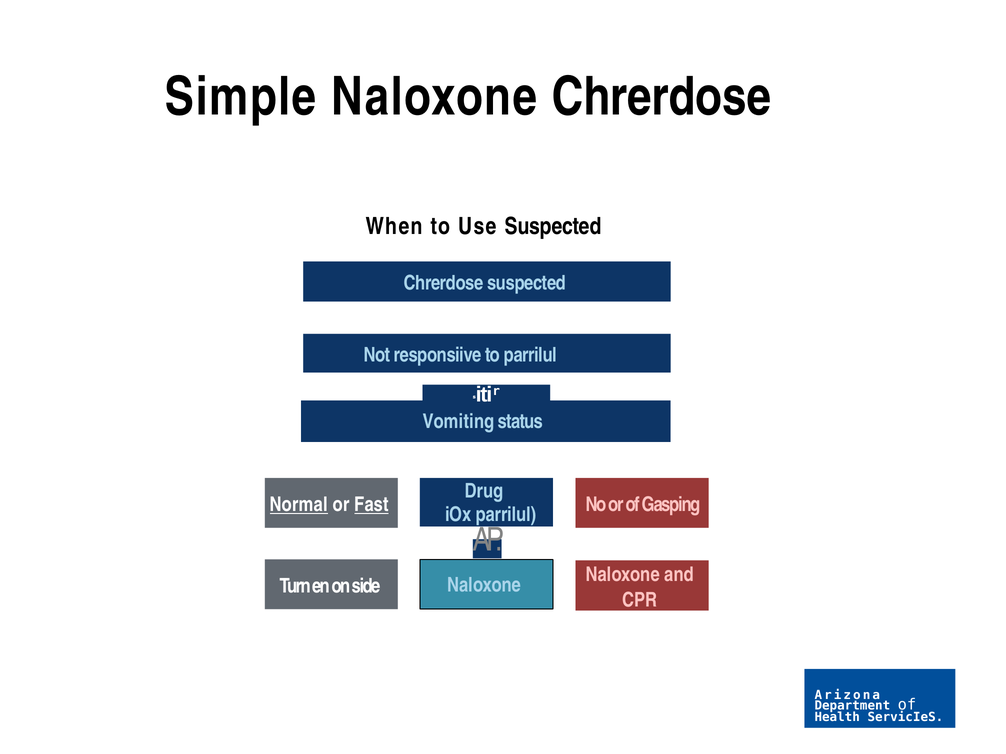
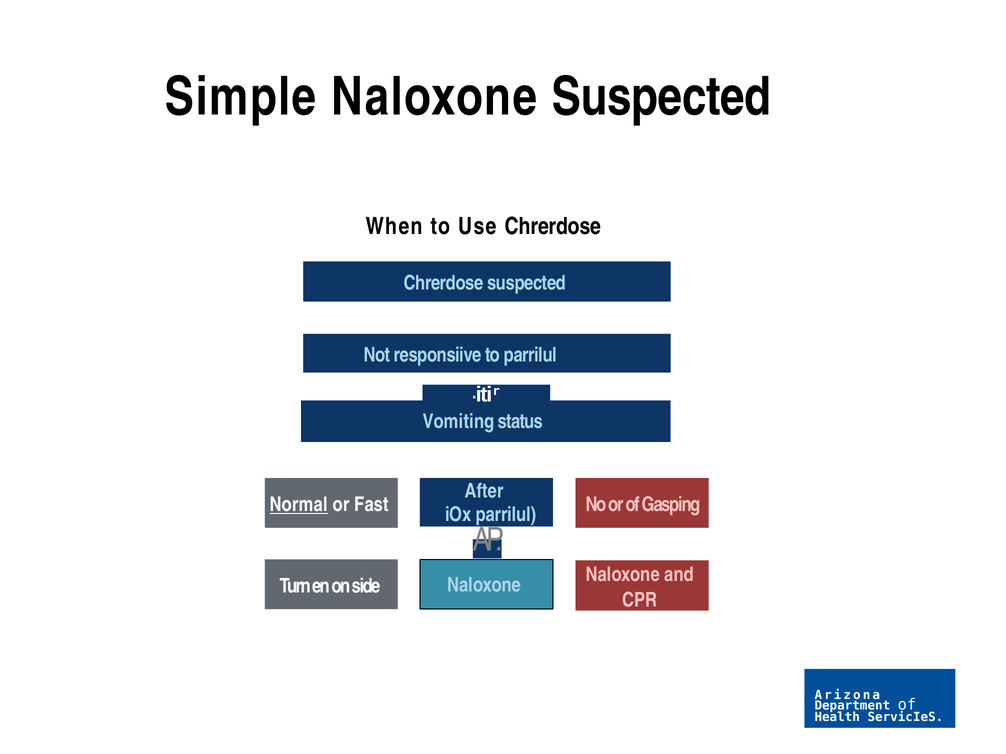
Naloxone Chrerdose: Chrerdose -> Suspected (662, 97)
Use Suspected: Suspected -> Chrerdose (553, 227)
Drug: Drug -> After (484, 491)
Fast underline: present -> none (372, 505)
